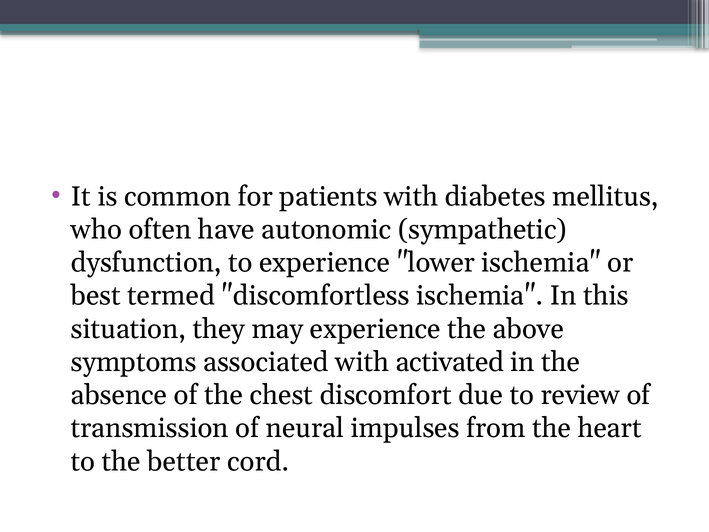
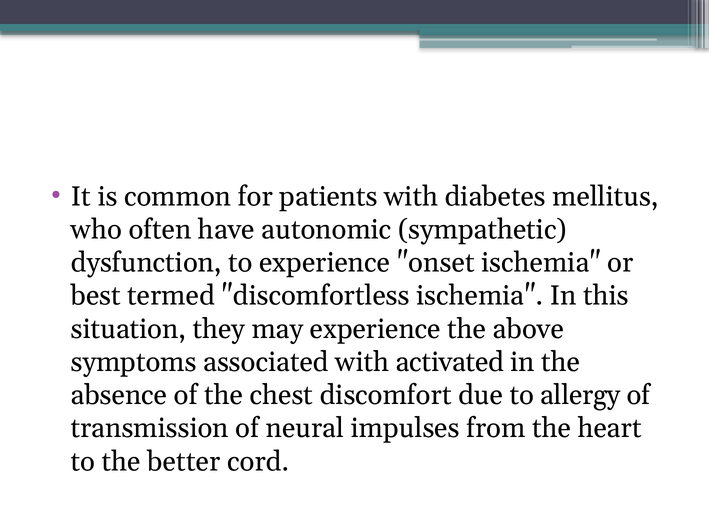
lower: lower -> onset (436, 263)
review: review -> allergy (580, 395)
